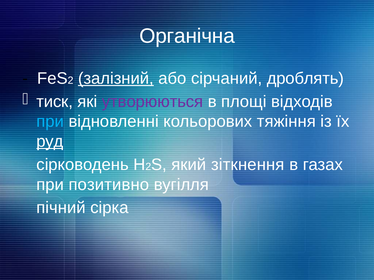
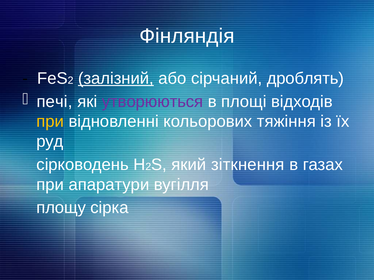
Органічна: Органічна -> Фінляндія (187, 36)
тиск: тиск -> печі (55, 102)
при colour: light blue -> yellow (50, 122)
руд underline: present -> none (50, 142)
позитивно: позитивно -> апаратури (109, 185)
пічний: пічний -> площу (61, 208)
